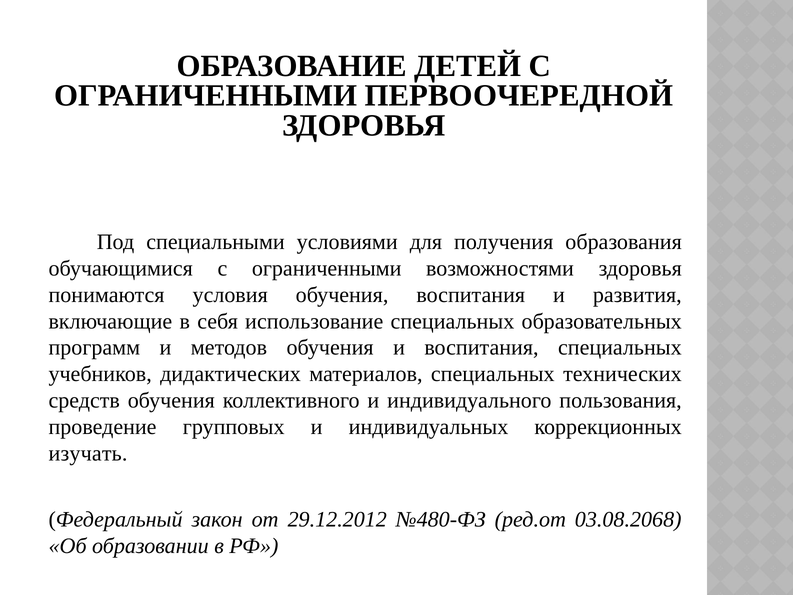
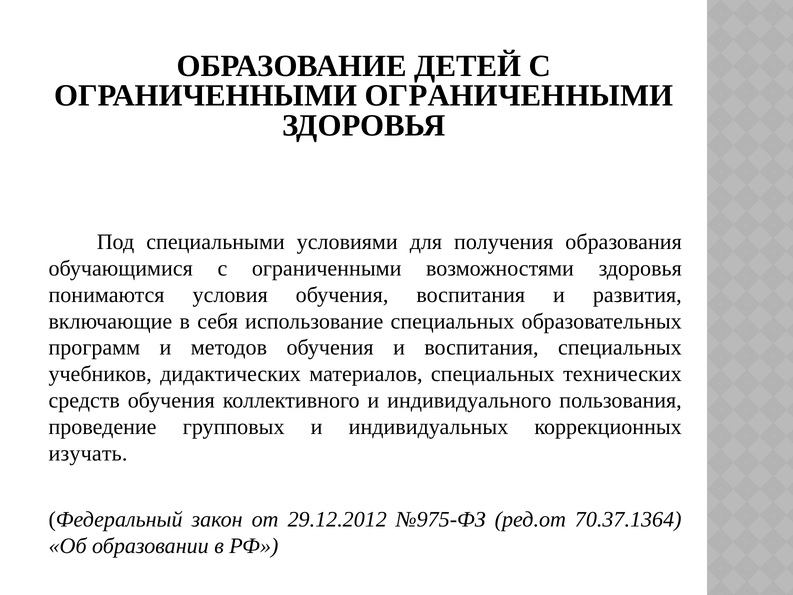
ОГРАНИЧЕННЫМИ ПЕРВООЧЕРЕДНОЙ: ПЕРВООЧЕРЕДНОЙ -> ОГРАНИЧЕННЫМИ (519, 96)
№480-ФЗ: №480-ФЗ -> №975-ФЗ (441, 519)
03.08.2068: 03.08.2068 -> 70.37.1364 (628, 519)
